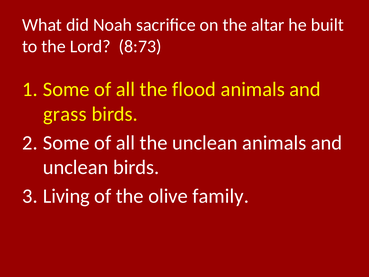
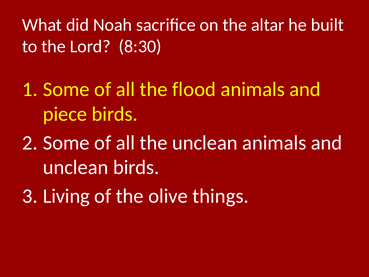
8:73: 8:73 -> 8:30 (140, 46)
grass: grass -> piece (65, 114)
family: family -> things (221, 196)
